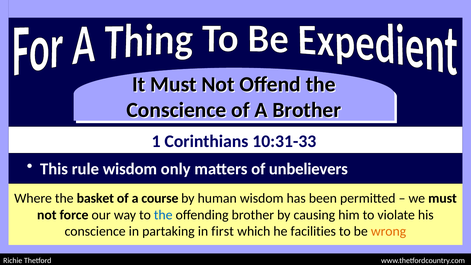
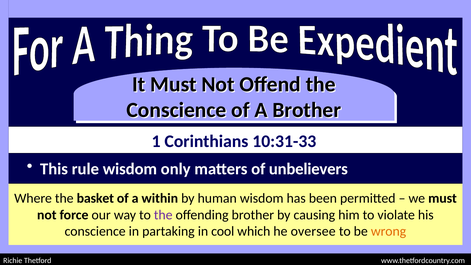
course: course -> within (160, 198)
the colour: blue -> purple (163, 215)
first: first -> cool (223, 231)
facilities: facilities -> oversee (313, 231)
